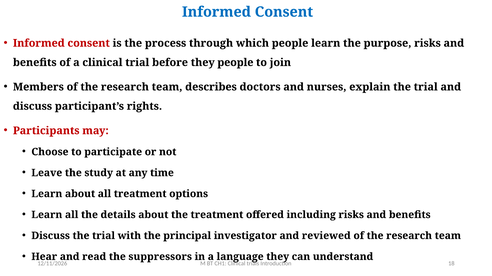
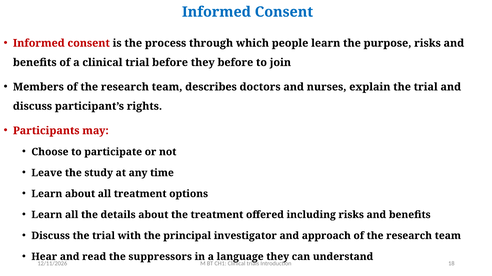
they people: people -> before (235, 63)
reviewed: reviewed -> approach (326, 236)
